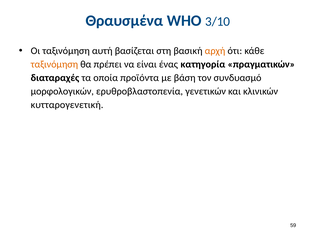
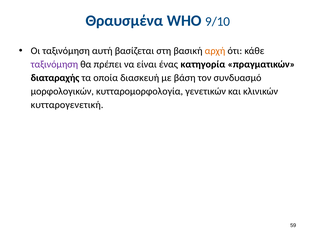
3/10: 3/10 -> 9/10 (218, 22)
ταξινόμηση colour: orange -> purple (54, 64)
διαταραχές: διαταραχές -> διαταραχής (55, 78)
προϊόντα: προϊόντα -> διασκευή (140, 78)
ερυθροβλαστοπενία: ερυθροβλαστοπενία -> κυτταρομορφολογία (140, 91)
